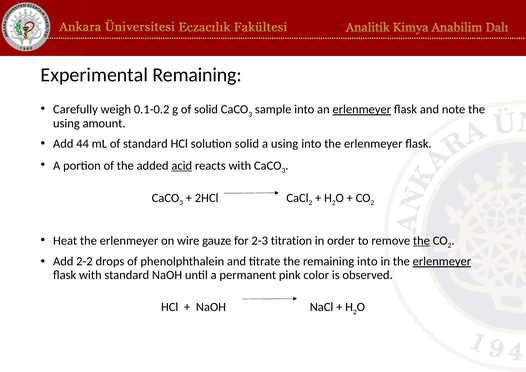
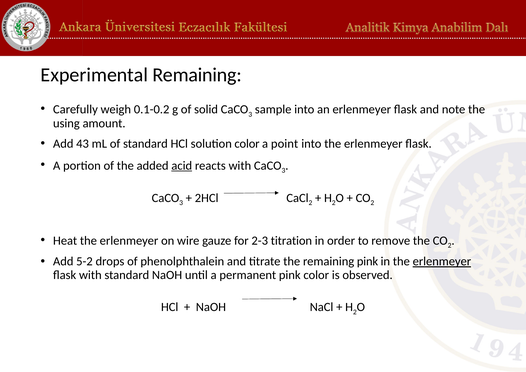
erlenmeyer underline: present -> none (362, 109)
44: 44 -> 43 (83, 144)
solution solid: solid -> color (247, 144)
a using: using -> point (285, 144)
the underline: present -> none (421, 241)
2-2: 2-2 -> 5-2 (84, 261)
remaining into: into -> pink (367, 261)
